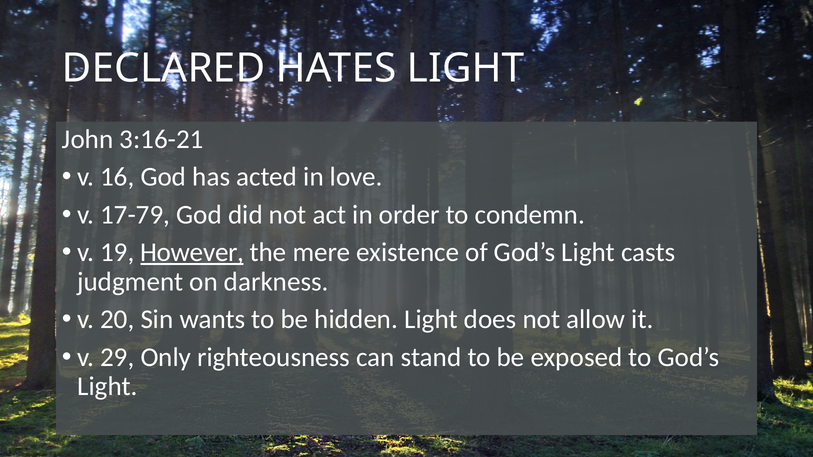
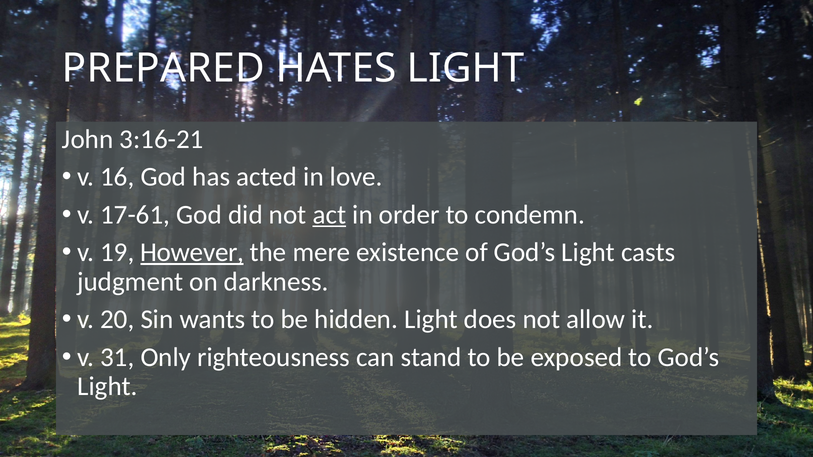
DECLARED: DECLARED -> PREPARED (163, 68)
17-79: 17-79 -> 17-61 (135, 215)
act underline: none -> present (329, 215)
29: 29 -> 31 (117, 357)
